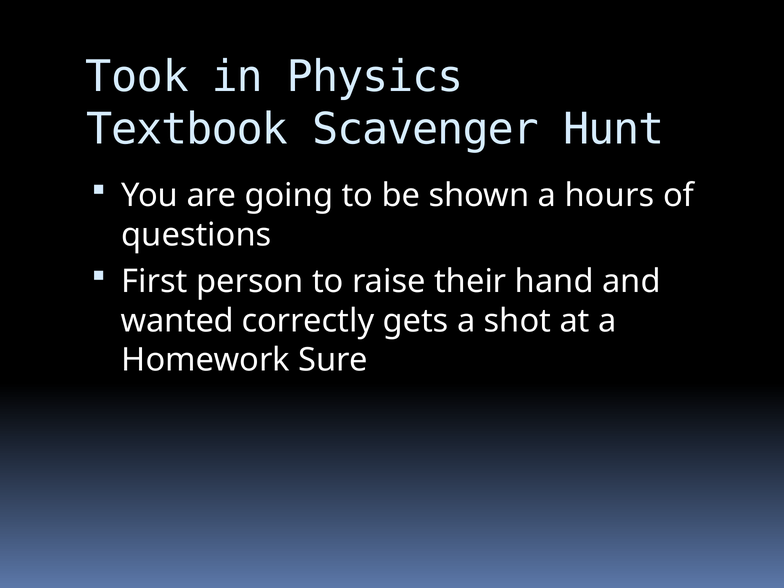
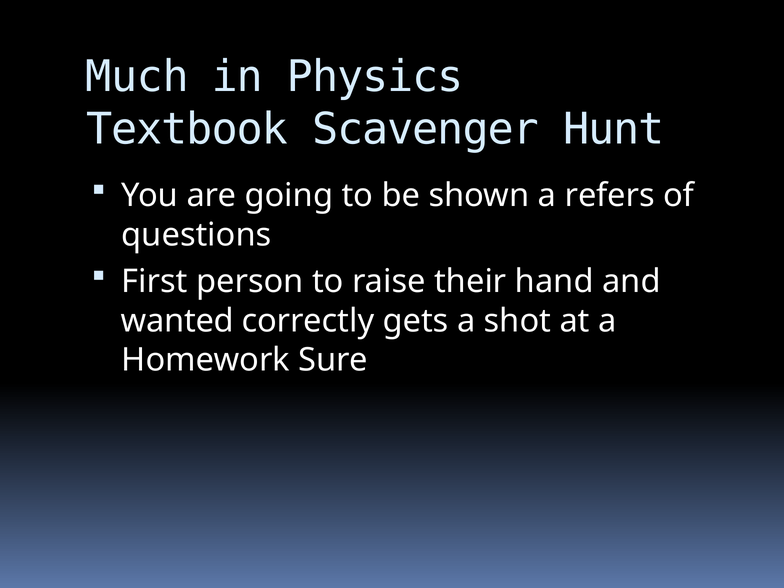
Took: Took -> Much (137, 77)
hours: hours -> refers (610, 196)
